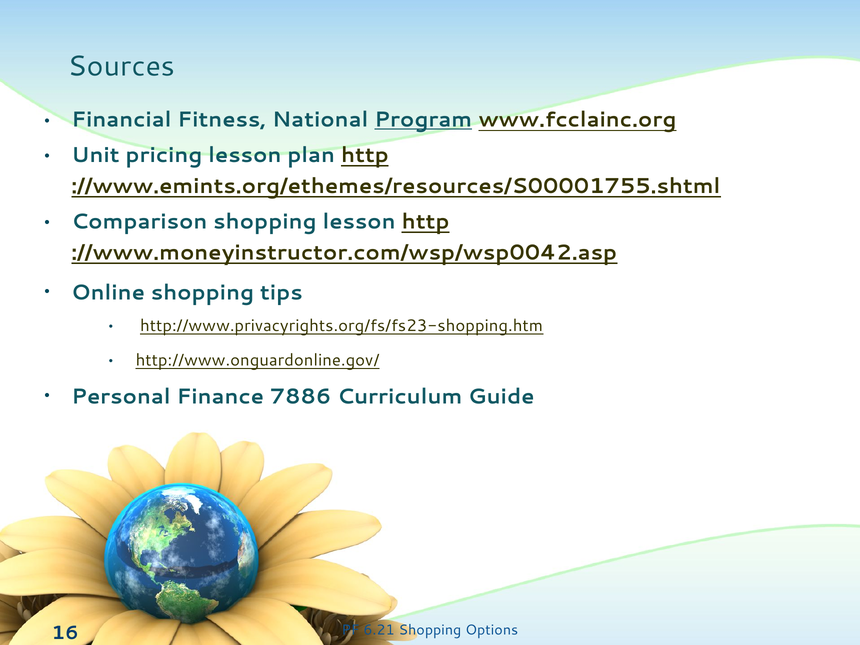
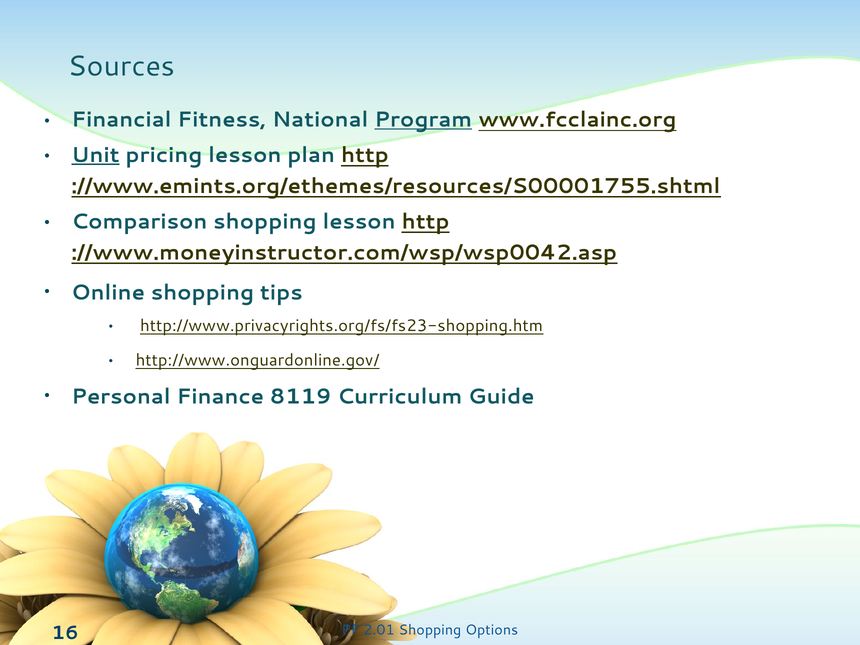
Unit underline: none -> present (95, 155)
7886: 7886 -> 8119 (301, 397)
6.21: 6.21 -> 2.01 (379, 630)
